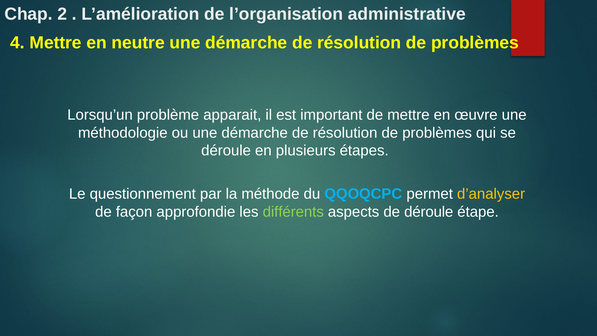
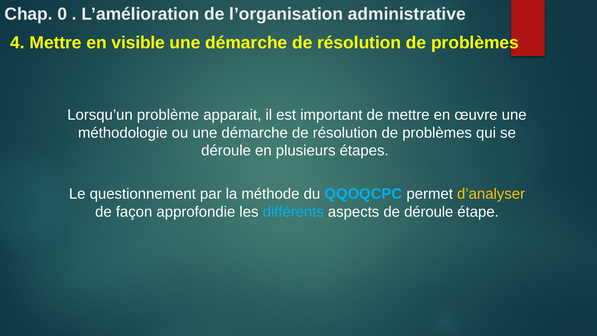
2: 2 -> 0 (62, 14)
neutre: neutre -> visible (138, 43)
différents colour: light green -> light blue (293, 212)
